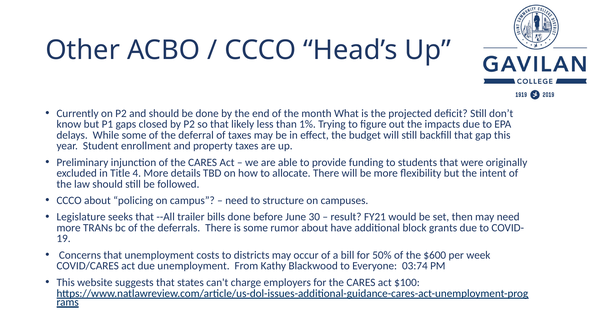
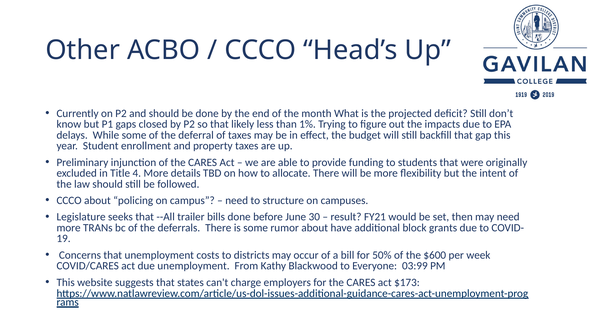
03:74: 03:74 -> 03:99 (415, 266)
$100: $100 -> $173 (407, 282)
